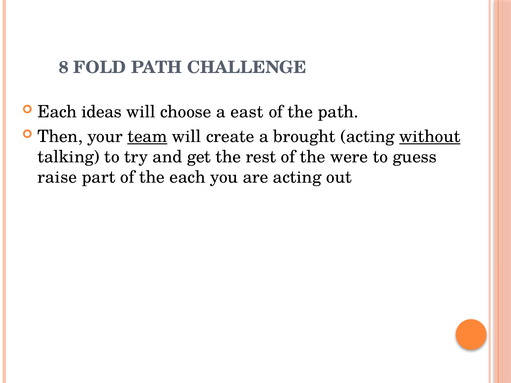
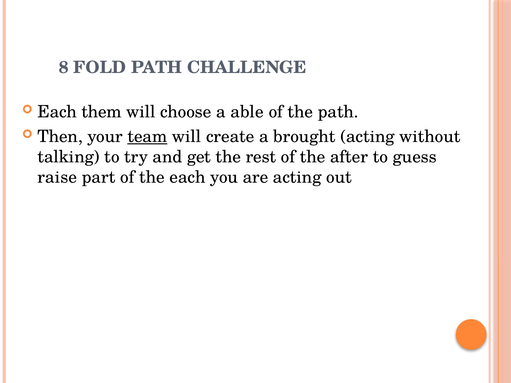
ideas: ideas -> them (102, 112)
east: east -> able (247, 112)
without underline: present -> none (430, 137)
were: were -> after (349, 157)
